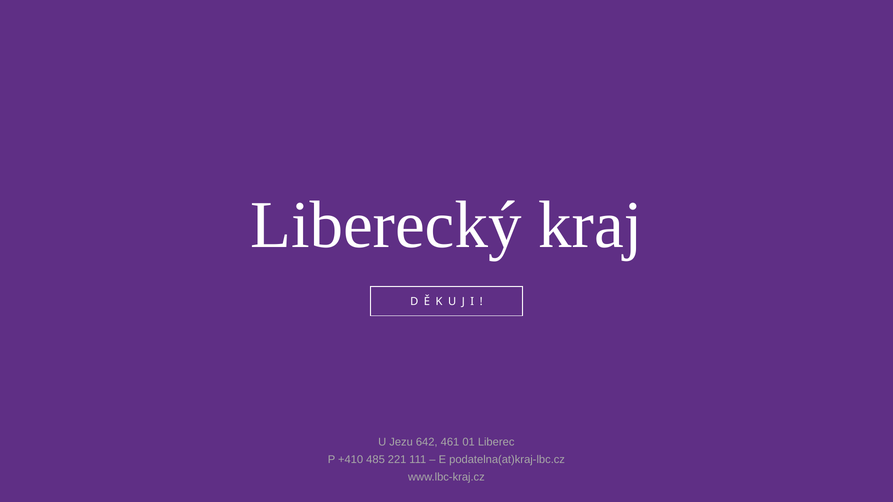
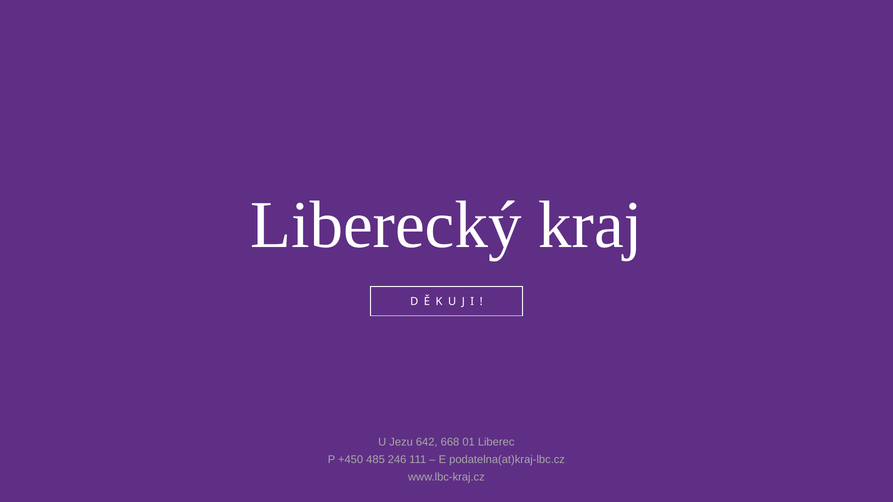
461: 461 -> 668 (450, 442)
+410: +410 -> +450 (351, 460)
221: 221 -> 246 (397, 460)
